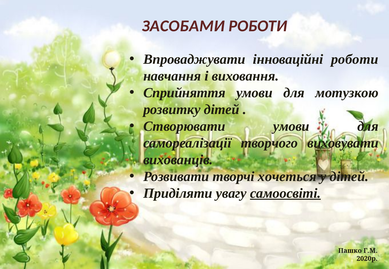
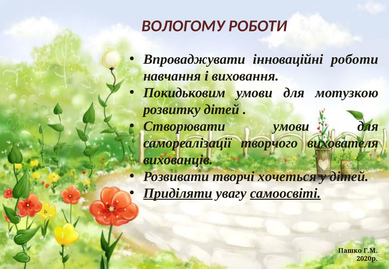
ЗАСОБАМИ: ЗАСОБАМИ -> ВОЛОГОМУ (183, 26)
Сприйняття: Сприйняття -> Покидьковим (184, 93)
виховувати: виховувати -> вихователя (343, 143)
Приділяти underline: none -> present (178, 193)
